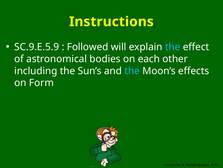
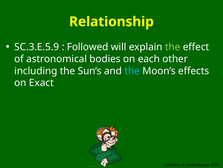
Instructions: Instructions -> Relationship (111, 22)
SC.9.E.5.9: SC.9.E.5.9 -> SC.3.E.5.9 (37, 47)
the colour: light blue -> light green (173, 47)
Form: Form -> Exact (41, 83)
